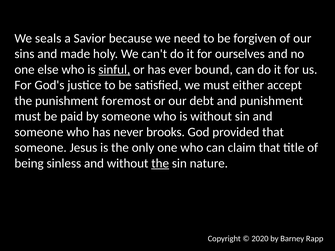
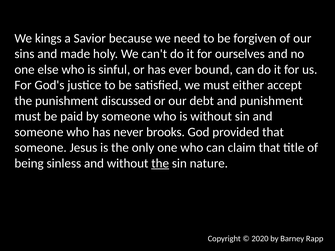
seals: seals -> kings (48, 38)
sinful underline: present -> none (114, 70)
foremost: foremost -> discussed (126, 101)
